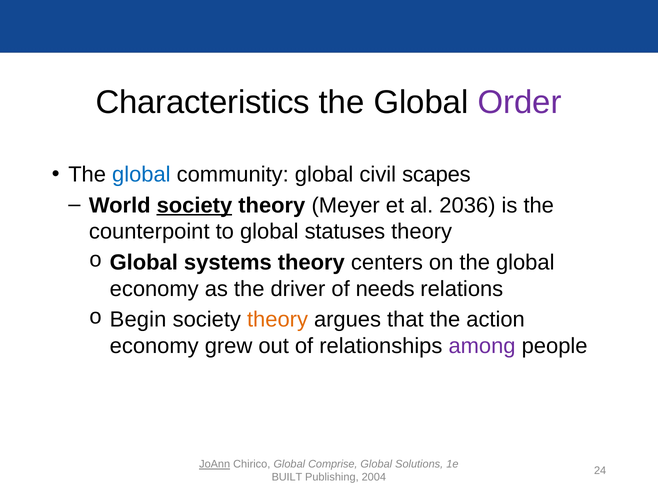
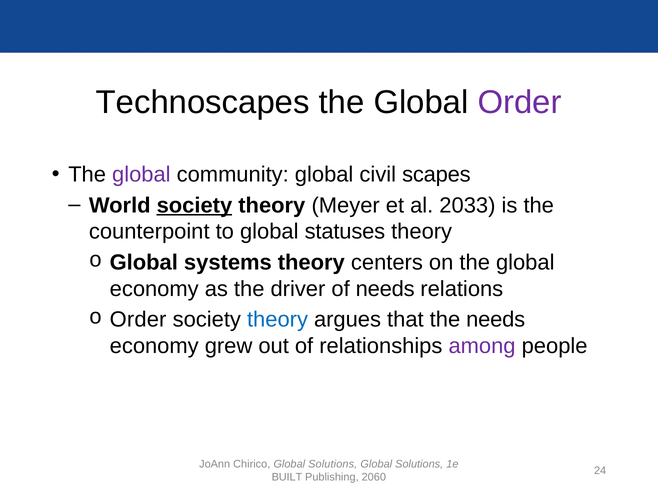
Characteristics: Characteristics -> Technoscapes (203, 103)
global colour: blue -> purple (141, 175)
2036: 2036 -> 2033 (467, 206)
Begin: Begin -> Order (138, 320)
theory colour: orange -> blue (278, 320)
the action: action -> needs (496, 320)
JoAnn underline: present -> none (215, 465)
Chirico Global Comprise: Comprise -> Solutions (333, 465)
2004: 2004 -> 2060 (374, 478)
